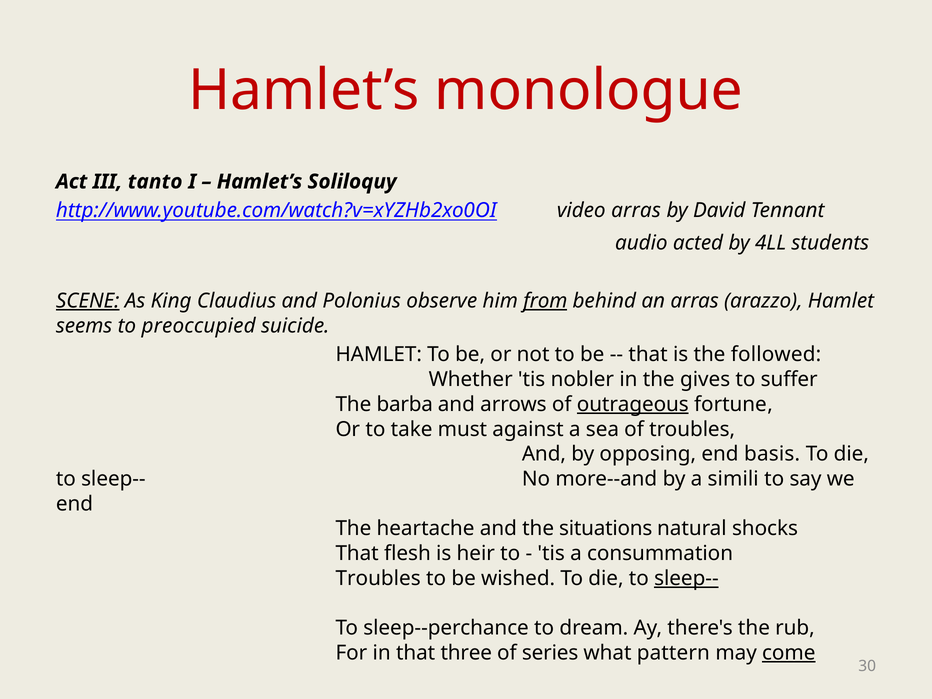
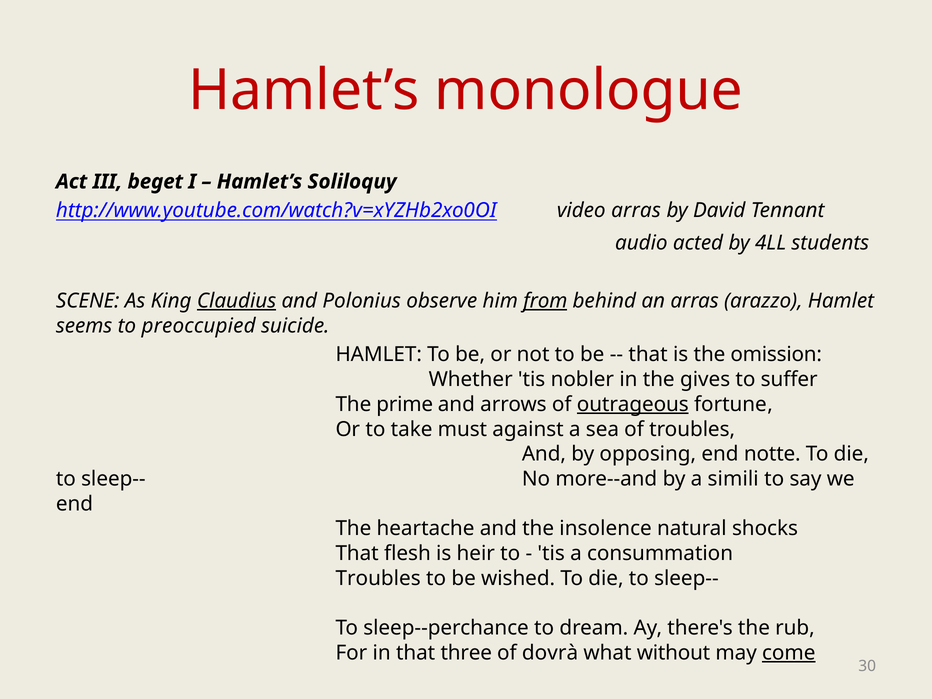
tanto: tanto -> beget (155, 182)
SCENE underline: present -> none (88, 301)
Claudius underline: none -> present (237, 301)
followed: followed -> omission (776, 355)
barba: barba -> prime (405, 404)
basis: basis -> notte (772, 454)
situations: situations -> insolence (606, 529)
sleep-- underline: present -> none (686, 578)
series: series -> dovrà (550, 653)
pattern: pattern -> without (673, 653)
